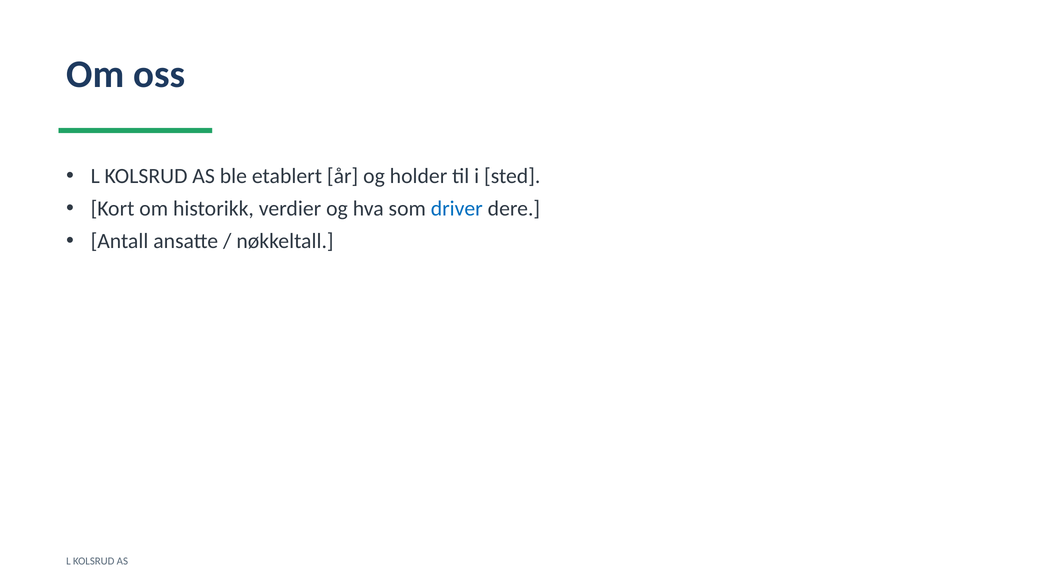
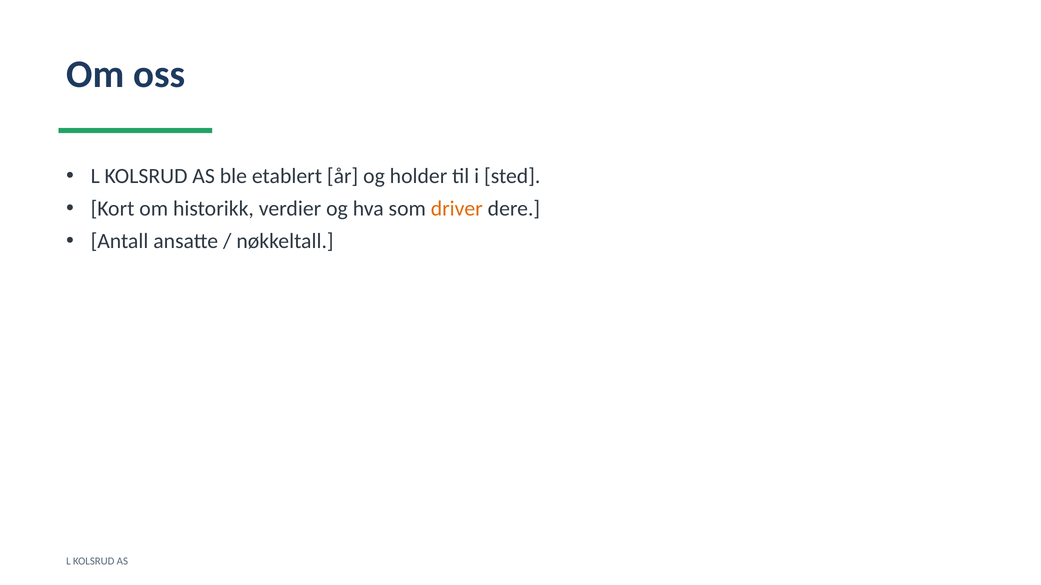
driver colour: blue -> orange (457, 209)
